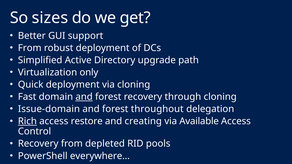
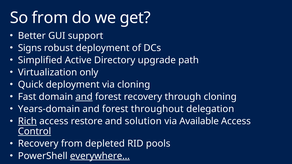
So sizes: sizes -> from (50, 18)
From: From -> Signs (30, 48)
Issue-domain: Issue-domain -> Years-domain (49, 109)
creating: creating -> solution (143, 121)
Control underline: none -> present (35, 132)
everywhere… underline: none -> present (100, 156)
